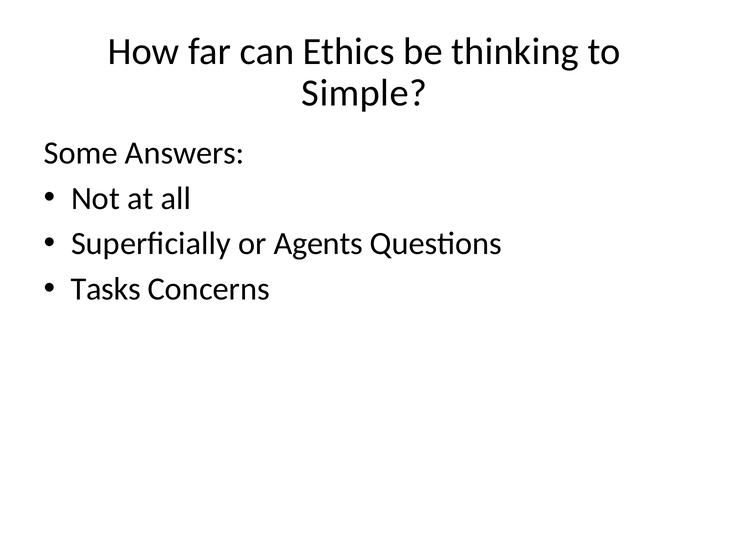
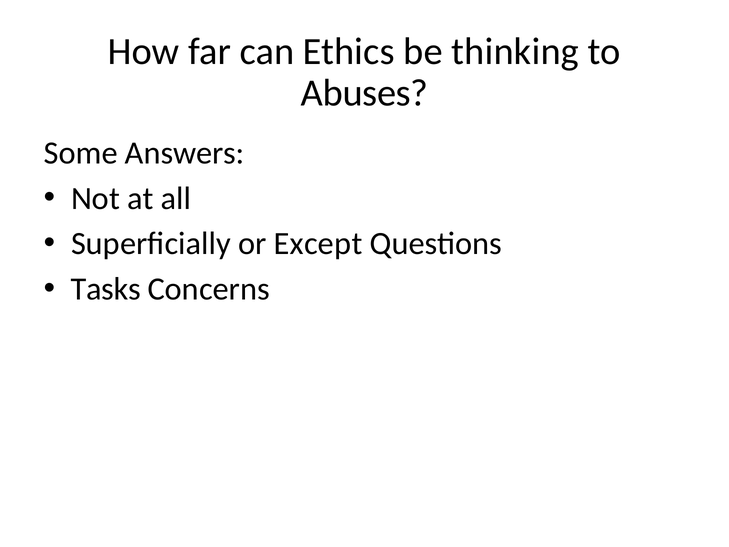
Simple: Simple -> Abuses (365, 93)
Agents: Agents -> Except (318, 244)
